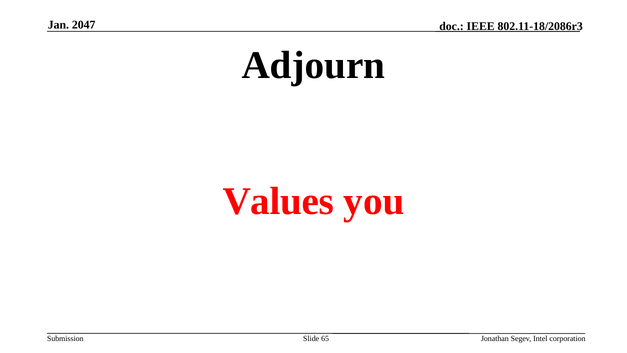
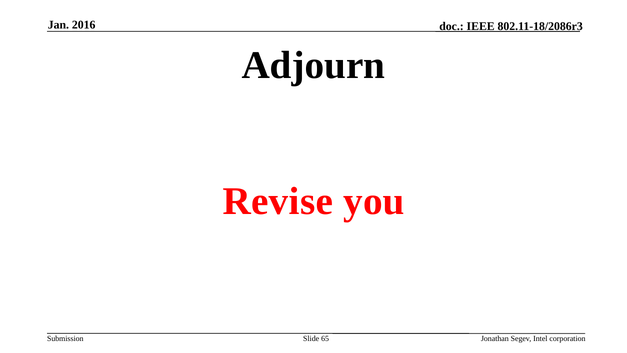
2047: 2047 -> 2016 (84, 25)
Values: Values -> Revise (278, 201)
